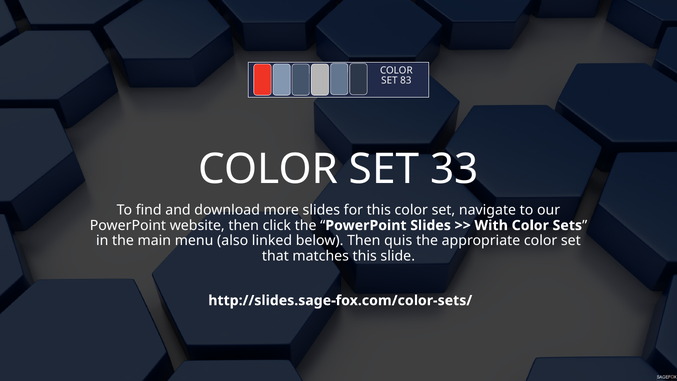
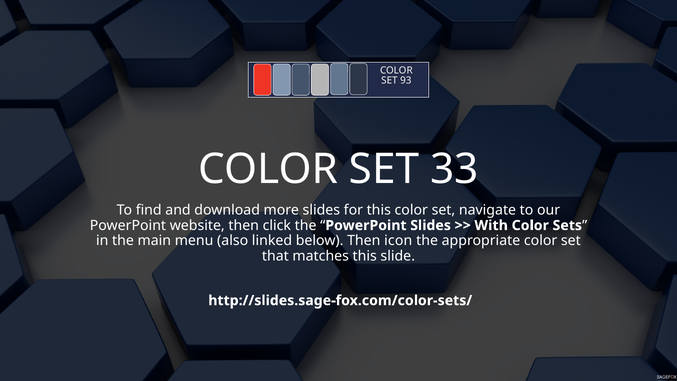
83: 83 -> 93 (406, 80)
quis: quis -> icon (398, 241)
